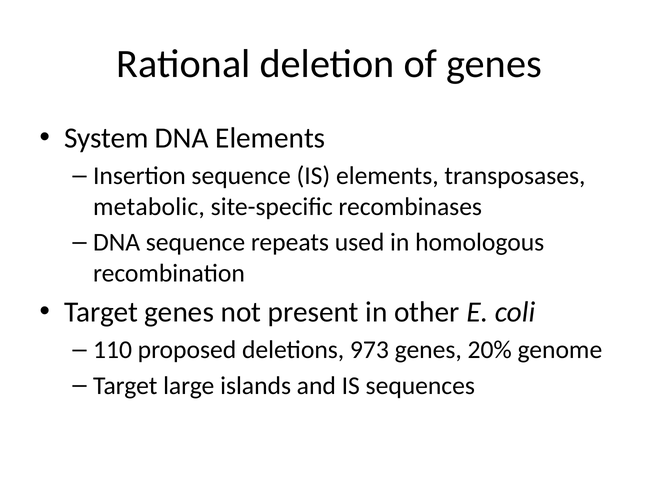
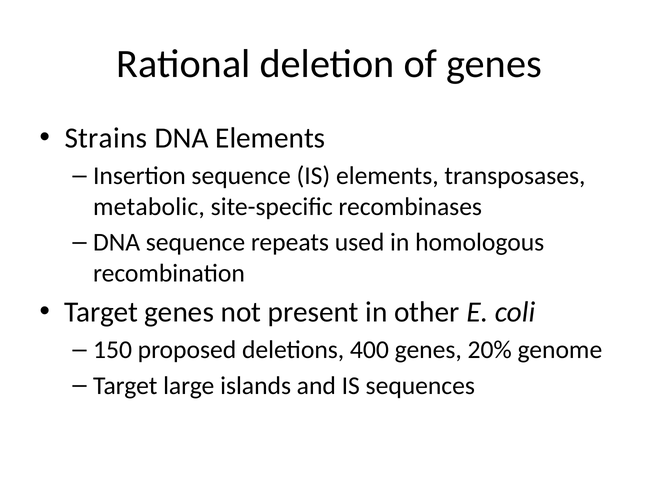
System: System -> Strains (106, 138)
110: 110 -> 150 (113, 350)
973: 973 -> 400 (369, 350)
